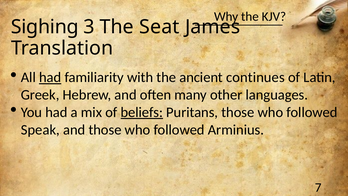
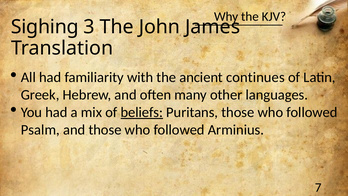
Seat: Seat -> John (159, 27)
had underline: present -> none (50, 77)
Speak: Speak -> Psalm (40, 130)
